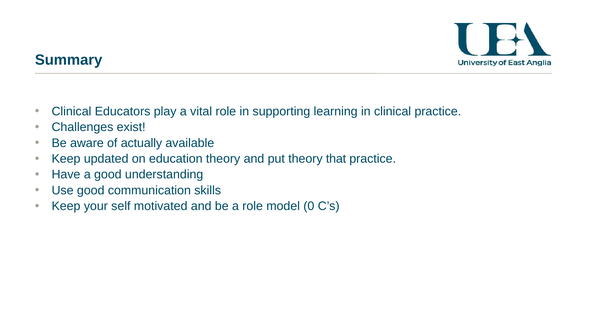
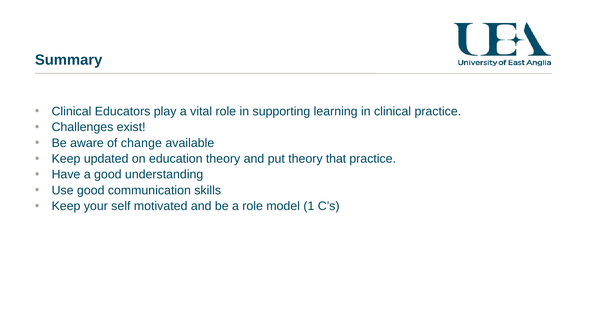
actually: actually -> change (141, 143)
0: 0 -> 1 (309, 206)
